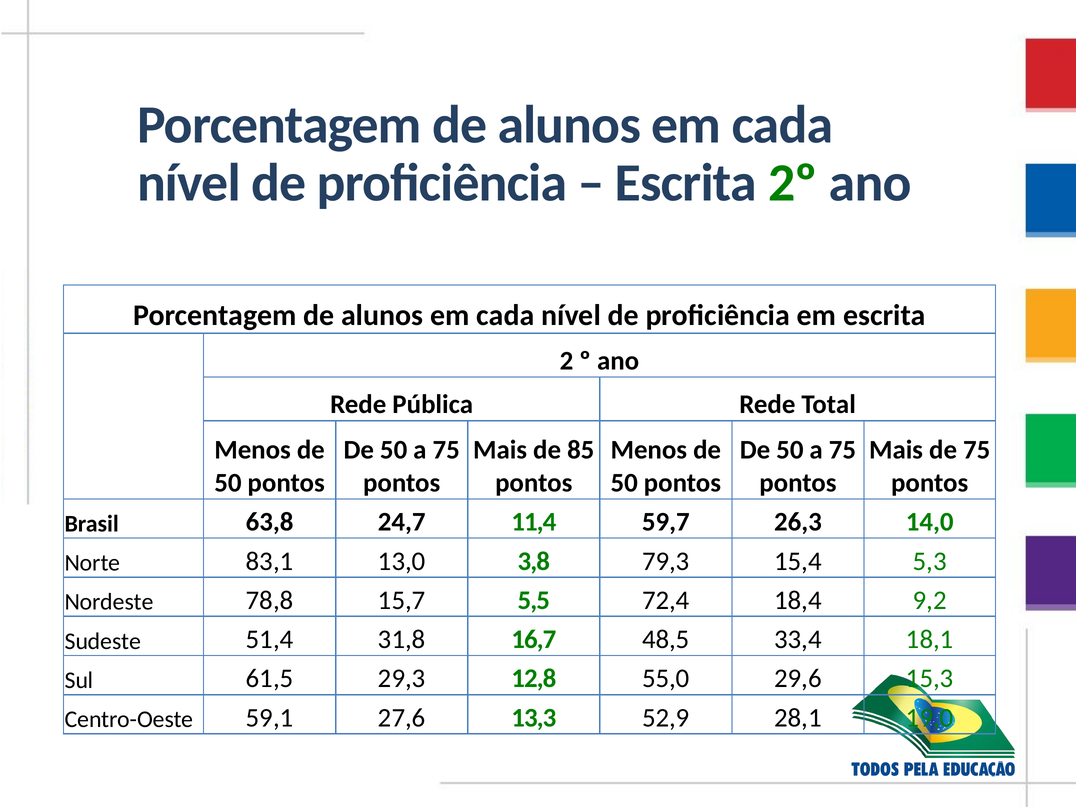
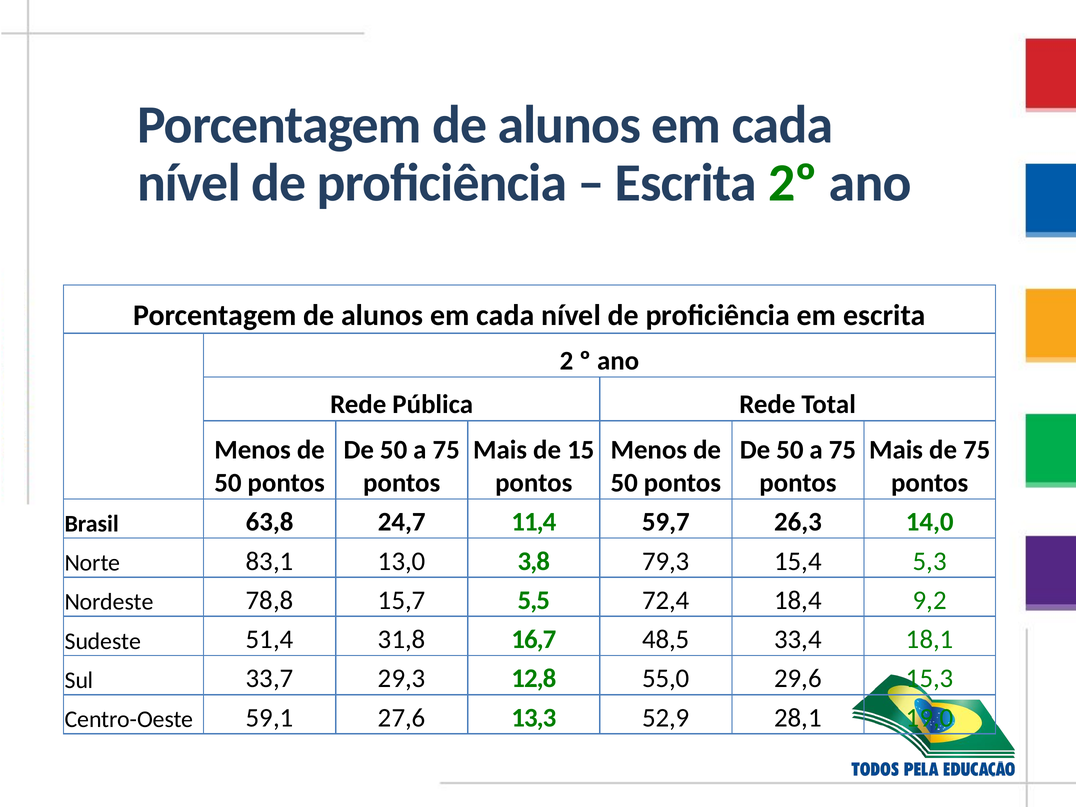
85: 85 -> 15 (581, 450)
61,5: 61,5 -> 33,7 (270, 679)
